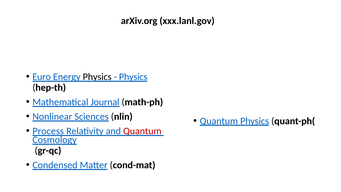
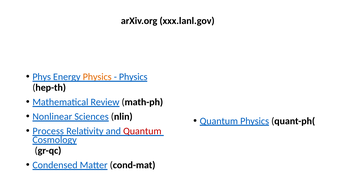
Euro: Euro -> Phys (42, 77)
Physics colour: black -> orange (97, 77)
Journal: Journal -> Review (105, 102)
